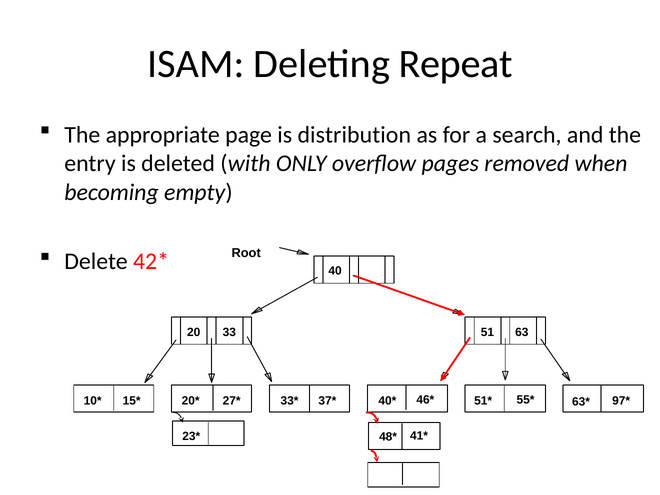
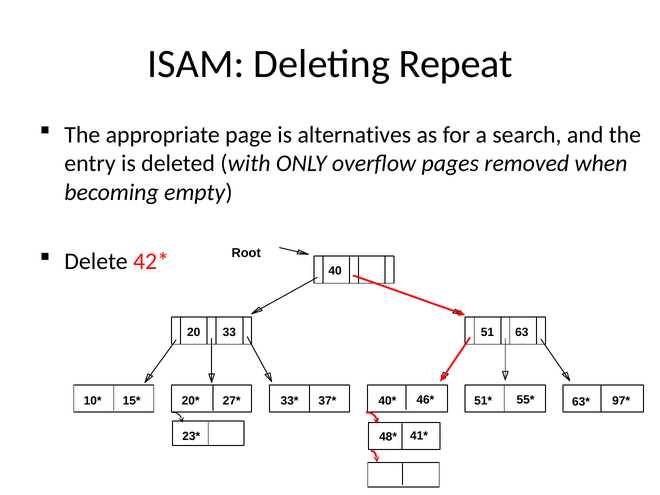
distribution: distribution -> alternatives (354, 135)
